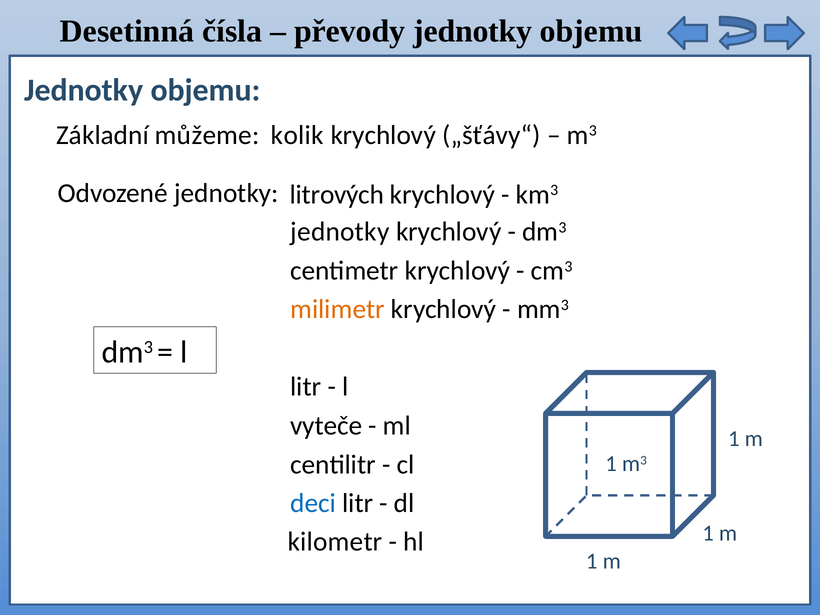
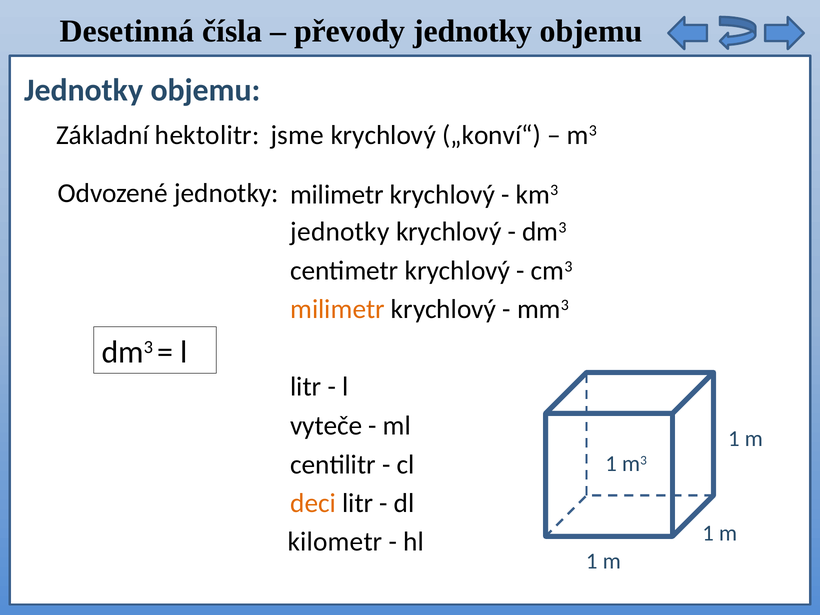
můžeme: můžeme -> hektolitr (207, 135)
kolik: kolik -> jsme (297, 135)
„šťávy“: „šťávy“ -> „konví“ (491, 135)
litrových: litrových -> milimetr (337, 195)
deci colour: blue -> orange (313, 503)
